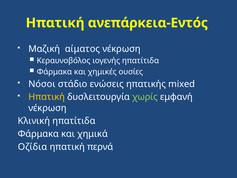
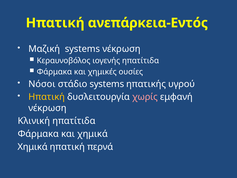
Μαζική αίματος: αίματος -> systems (82, 49)
στάδιο ενώσεις: ενώσεις -> systems (107, 84)
mixed: mixed -> υγρού (182, 84)
χωρίς colour: light green -> pink (145, 97)
Οζίδια: Οζίδια -> Χημικά (33, 147)
